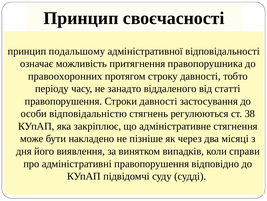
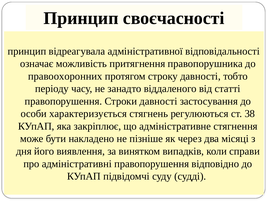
подальшому: подальшому -> відреагувала (77, 51)
відповідальністю: відповідальністю -> характеризується (88, 113)
